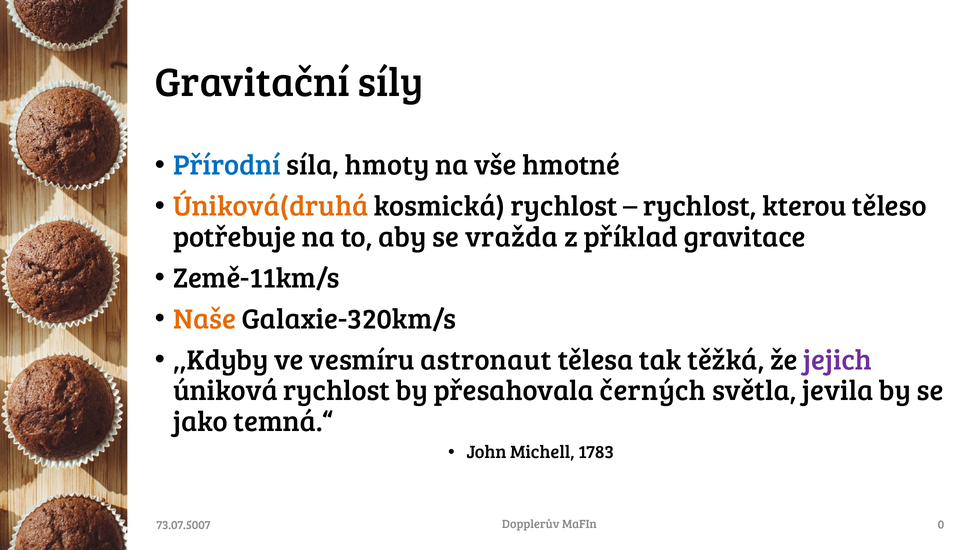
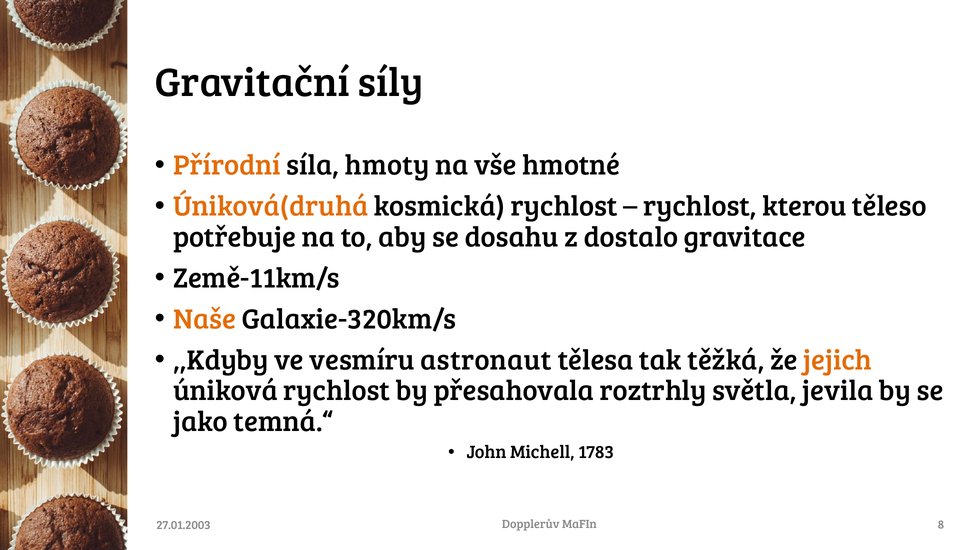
Přírodní colour: blue -> orange (227, 165)
vražda: vražda -> dosahu (512, 237)
příklad: příklad -> dostalo (631, 237)
jejich colour: purple -> orange (838, 360)
černých: černých -> roztrhly (653, 391)
0: 0 -> 8 (941, 525)
73.07.5007: 73.07.5007 -> 27.01.2003 (183, 525)
